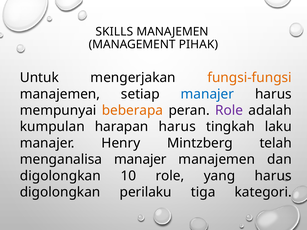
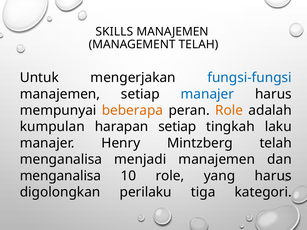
MANAGEMENT PIHAK: PIHAK -> TELAH (198, 45)
fungsi-fungsi colour: orange -> blue (250, 78)
Role colour: purple -> orange (229, 110)
harapan harus: harus -> setiap (177, 127)
menganalisa manajer: manajer -> menjadi (140, 160)
digolongkan: digolongkan -> menganalisa (60, 176)
